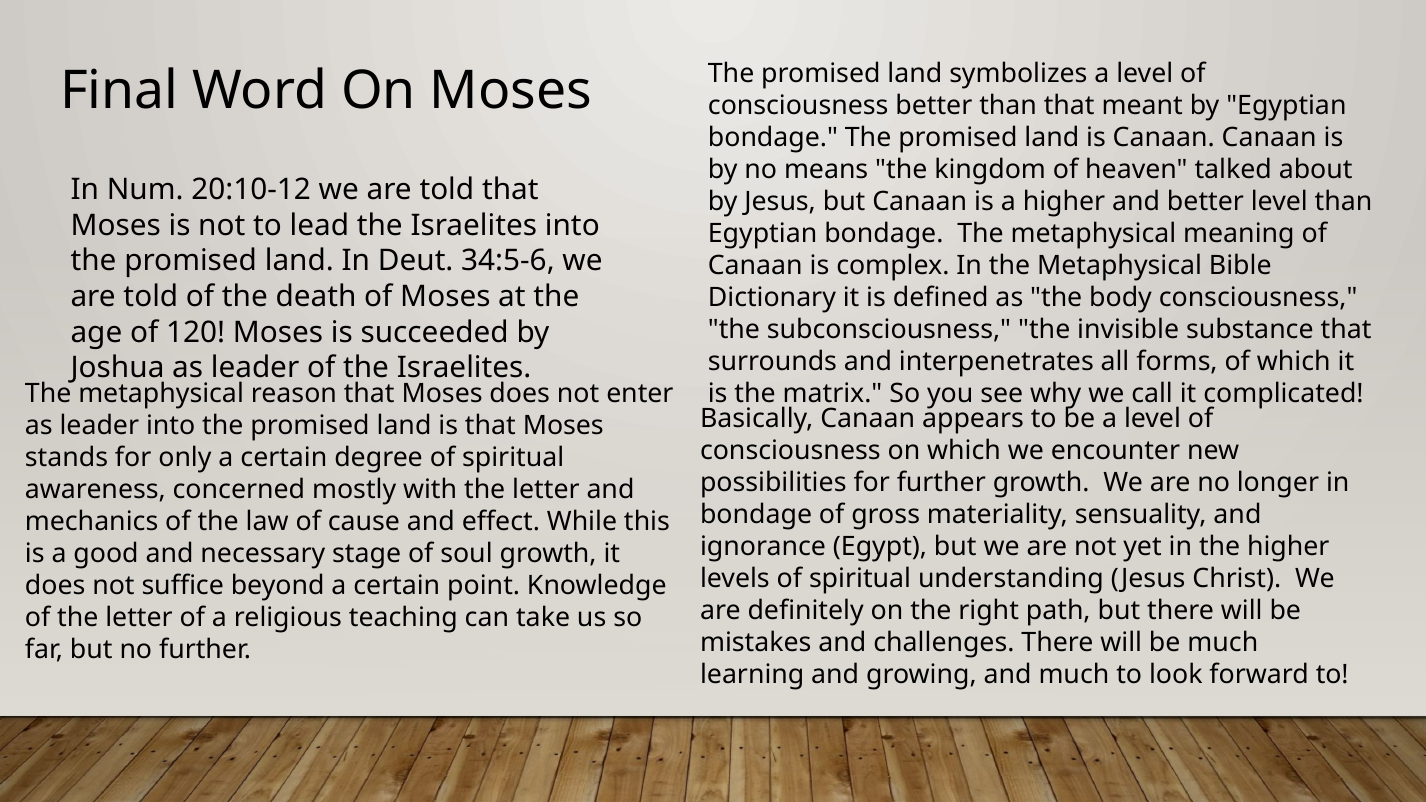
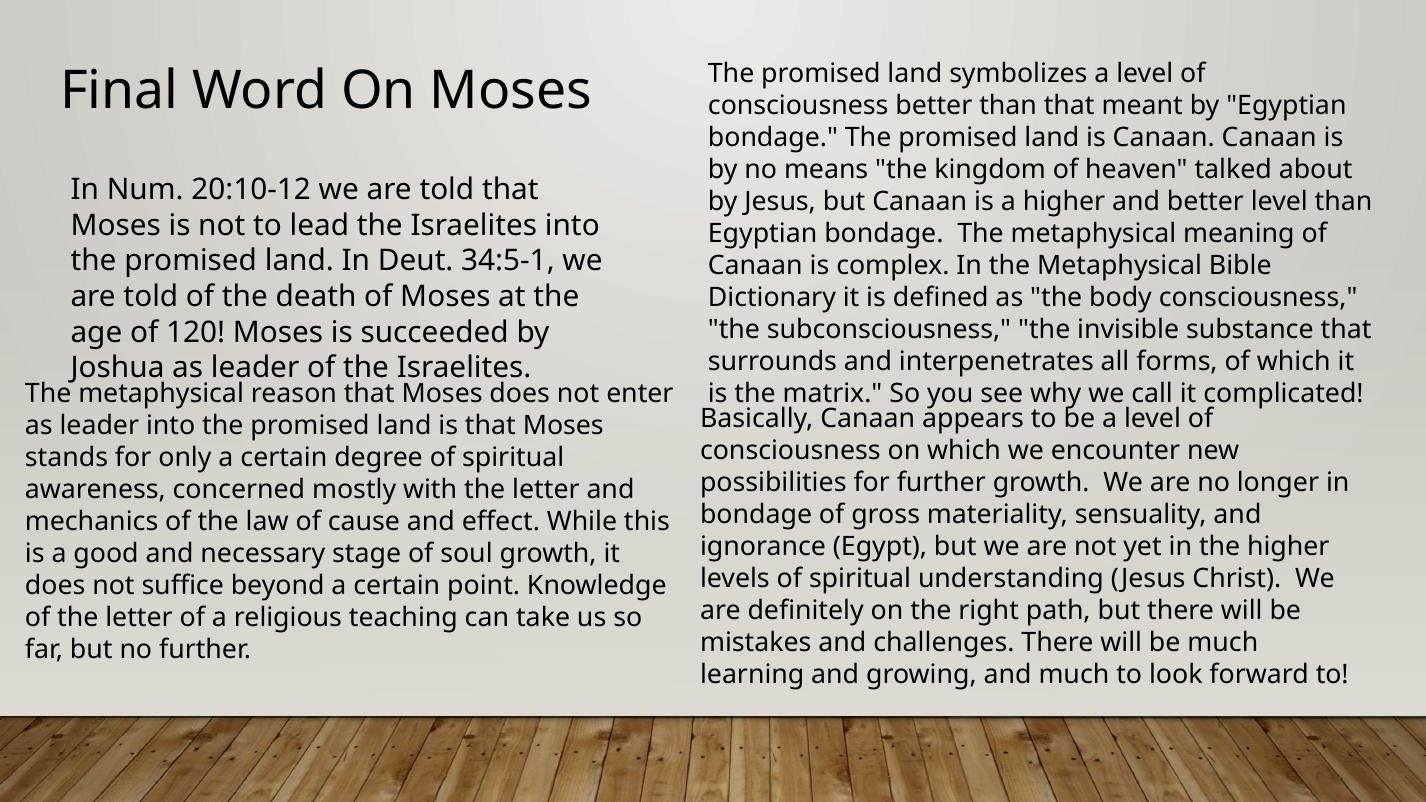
34:5-6: 34:5-6 -> 34:5-1 (508, 261)
